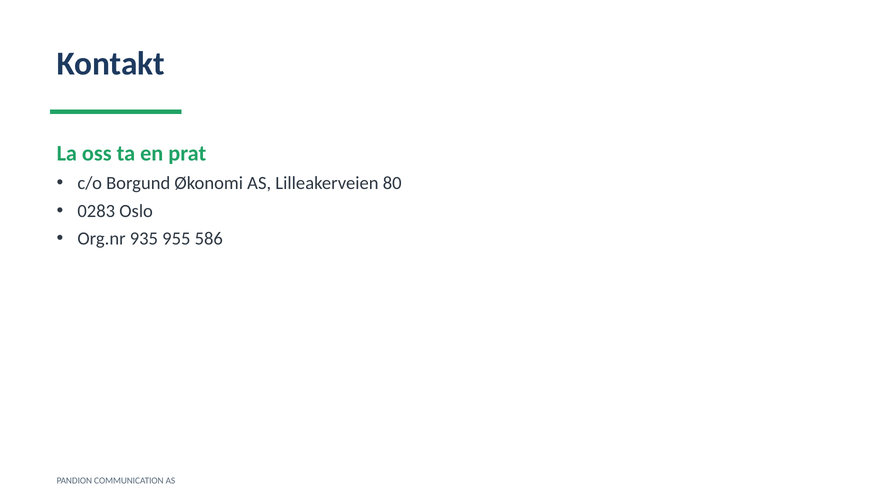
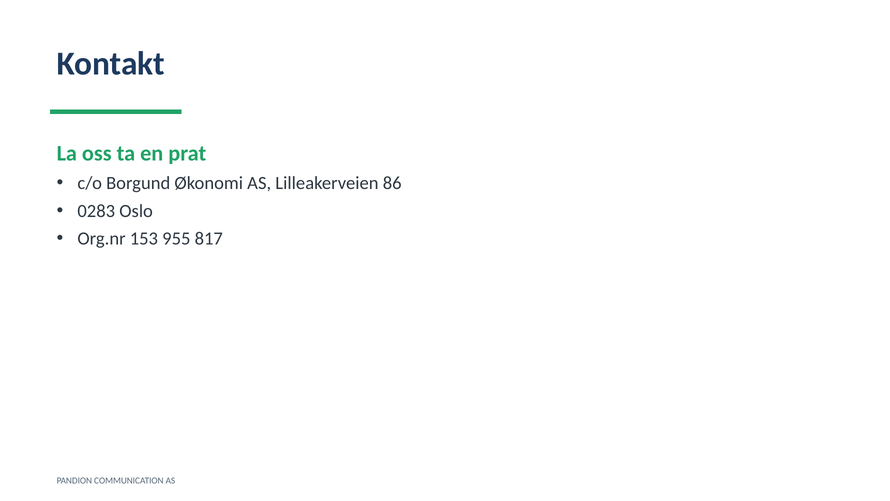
80: 80 -> 86 (392, 183)
935: 935 -> 153 (144, 239)
586: 586 -> 817 (209, 239)
